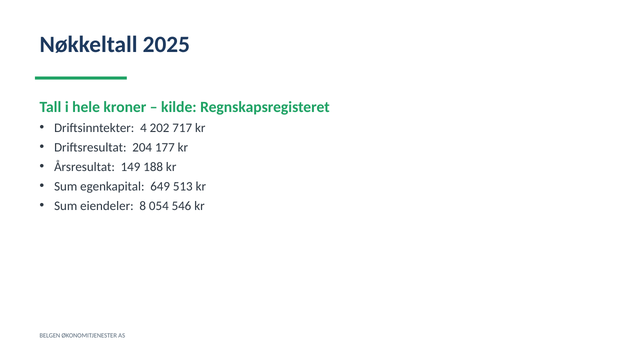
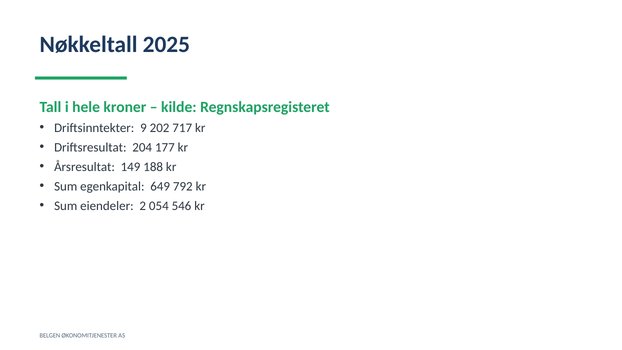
4: 4 -> 9 (143, 128)
513: 513 -> 792 (183, 186)
8: 8 -> 2 (143, 206)
